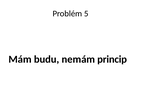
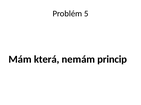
budu: budu -> která (47, 60)
